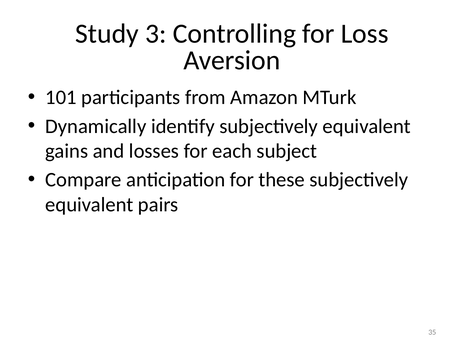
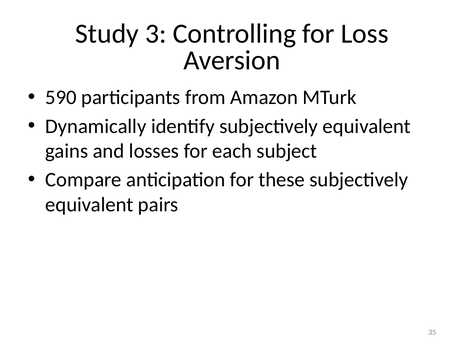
101: 101 -> 590 (61, 97)
